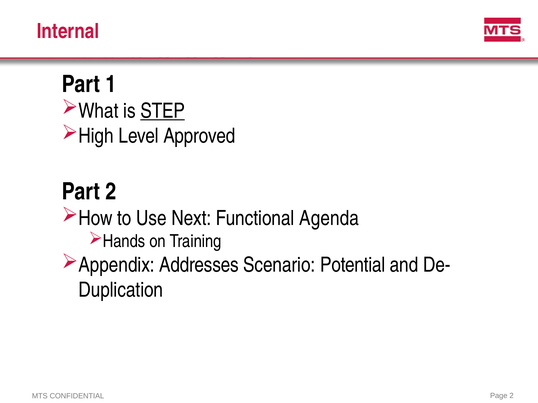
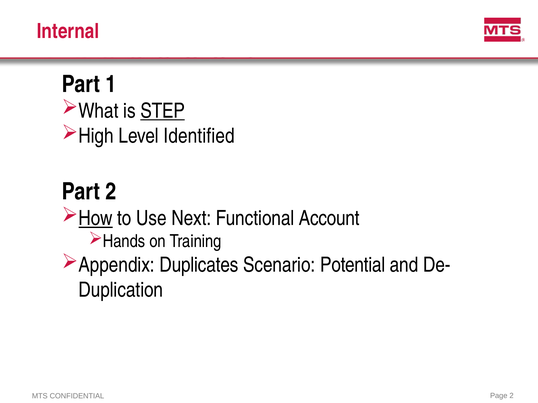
Approved: Approved -> Identified (199, 136)
How underline: none -> present (96, 219)
Agenda: Agenda -> Account (329, 219)
Addresses: Addresses -> Duplicates (199, 265)
